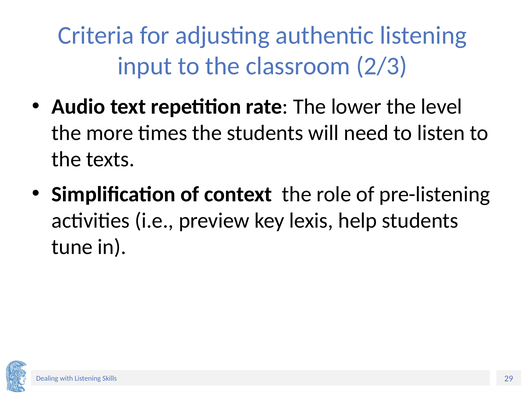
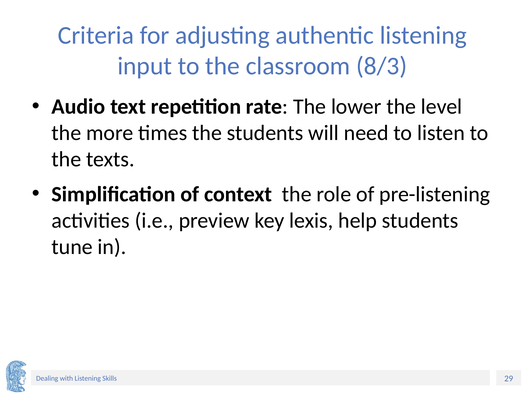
2/3: 2/3 -> 8/3 (382, 66)
